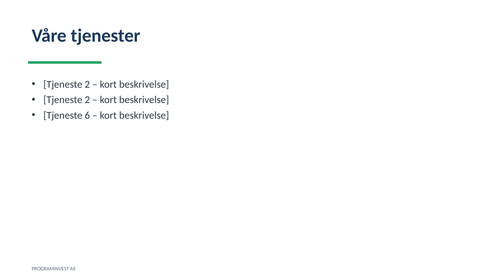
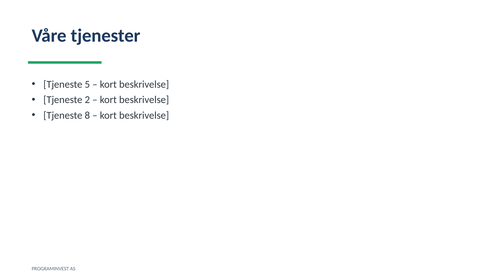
2: 2 -> 5 (87, 84)
6: 6 -> 8 (87, 115)
